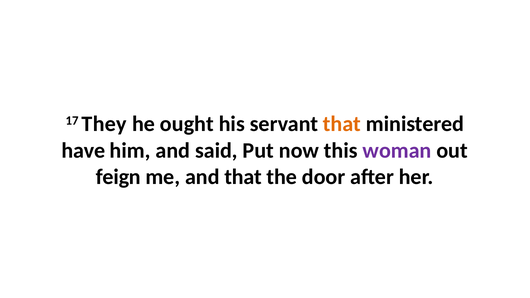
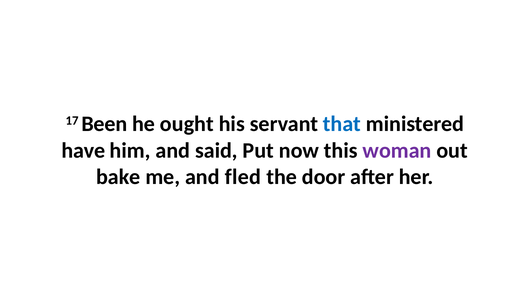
They: They -> Been (104, 124)
that colour: orange -> blue (342, 124)
feign: feign -> bake (118, 177)
and that: that -> fled (243, 177)
